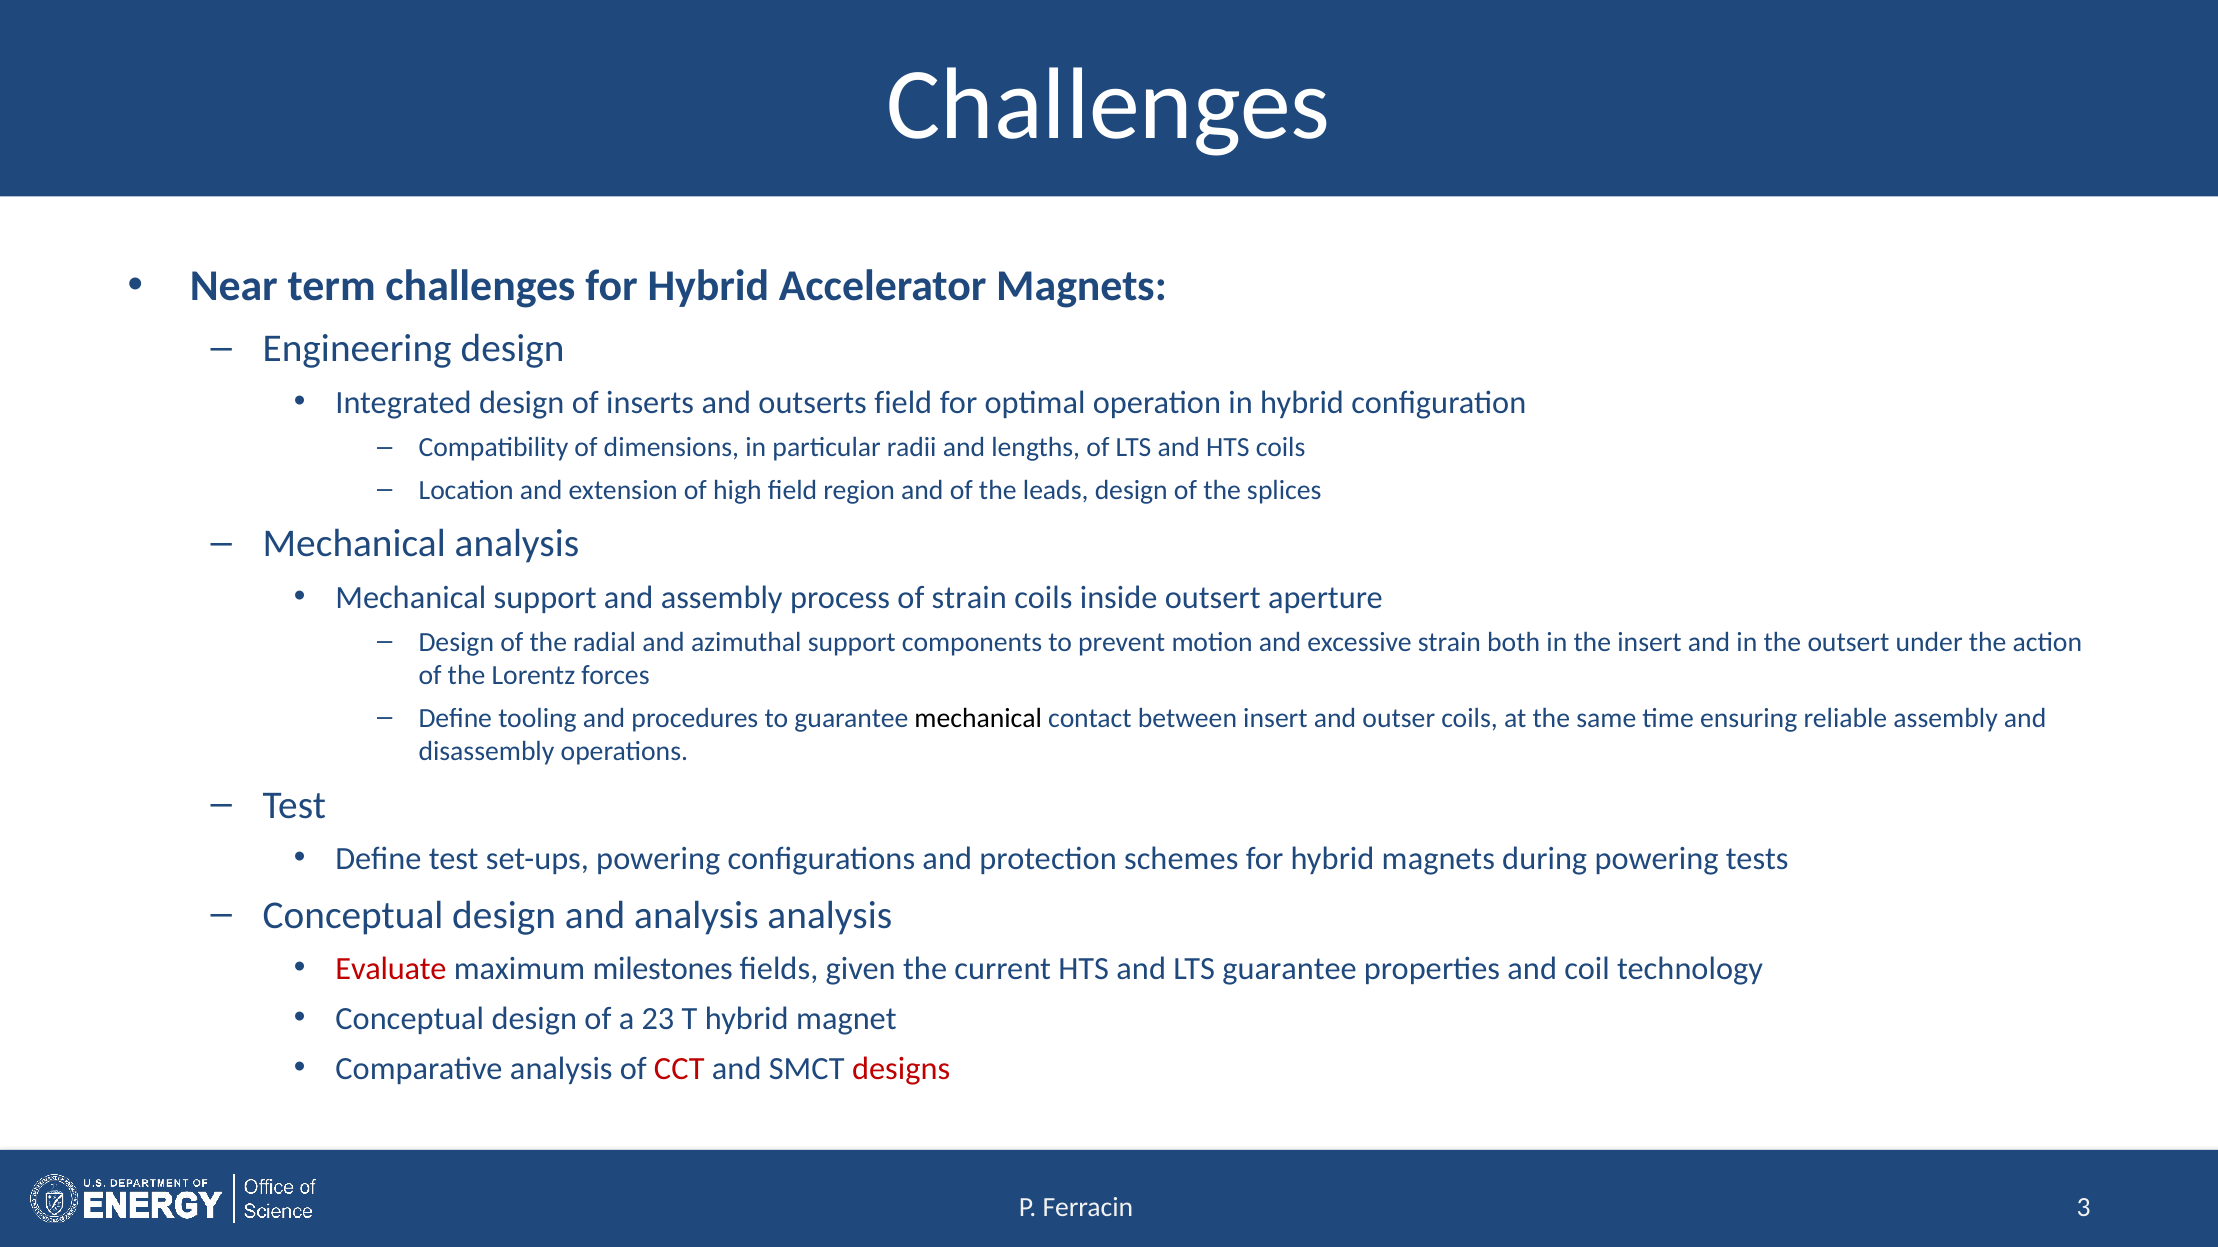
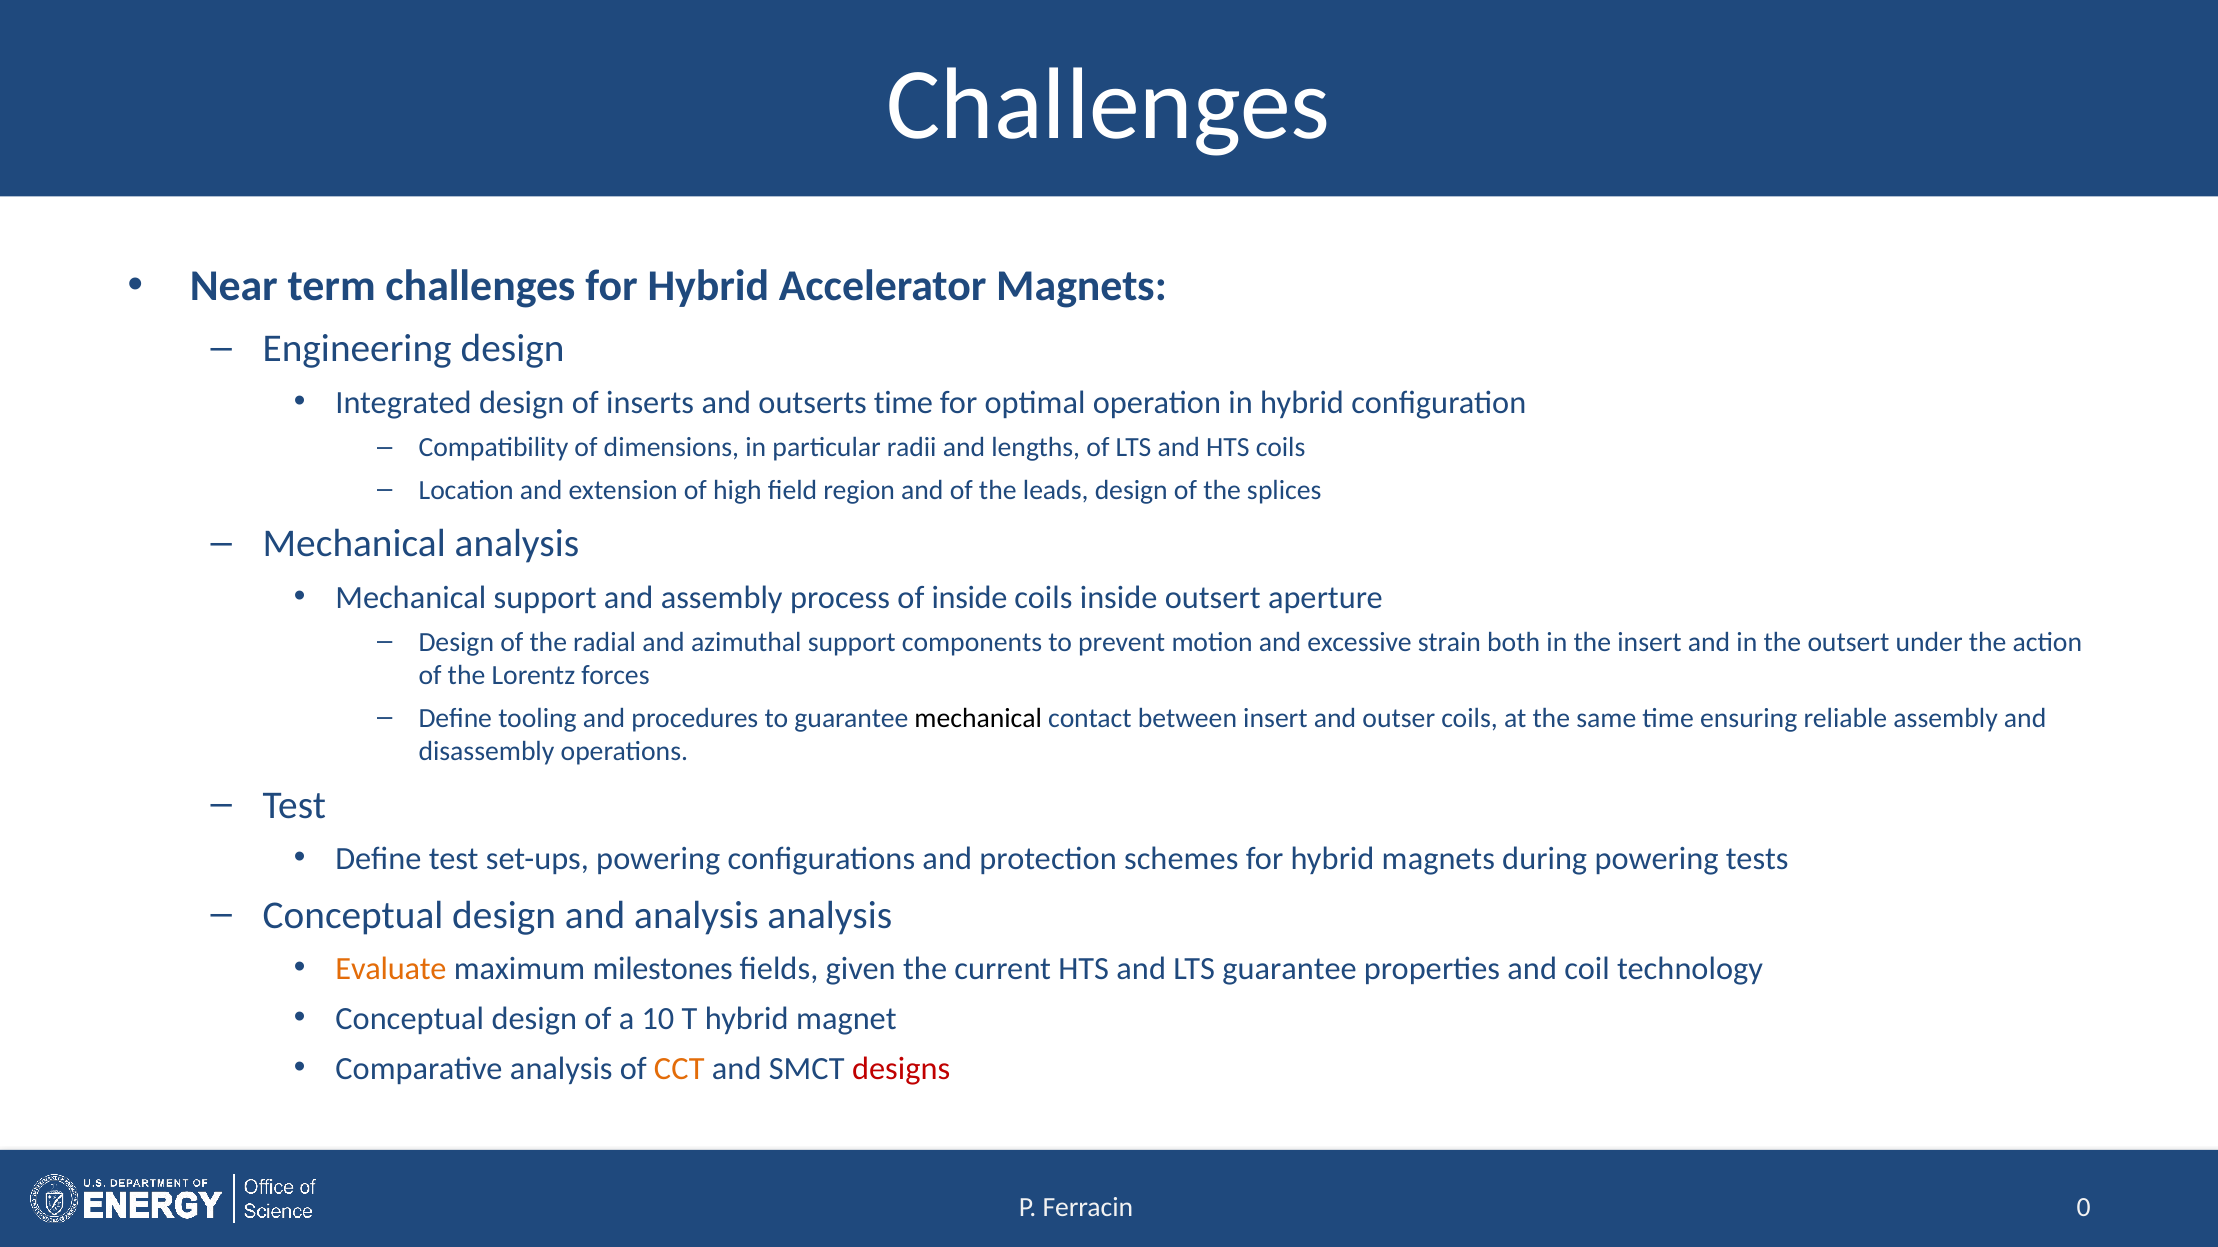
outserts field: field -> time (903, 403)
of strain: strain -> inside (970, 598)
Evaluate colour: red -> orange (391, 969)
23: 23 -> 10 (658, 1019)
CCT colour: red -> orange (679, 1069)
3: 3 -> 0 (2084, 1208)
